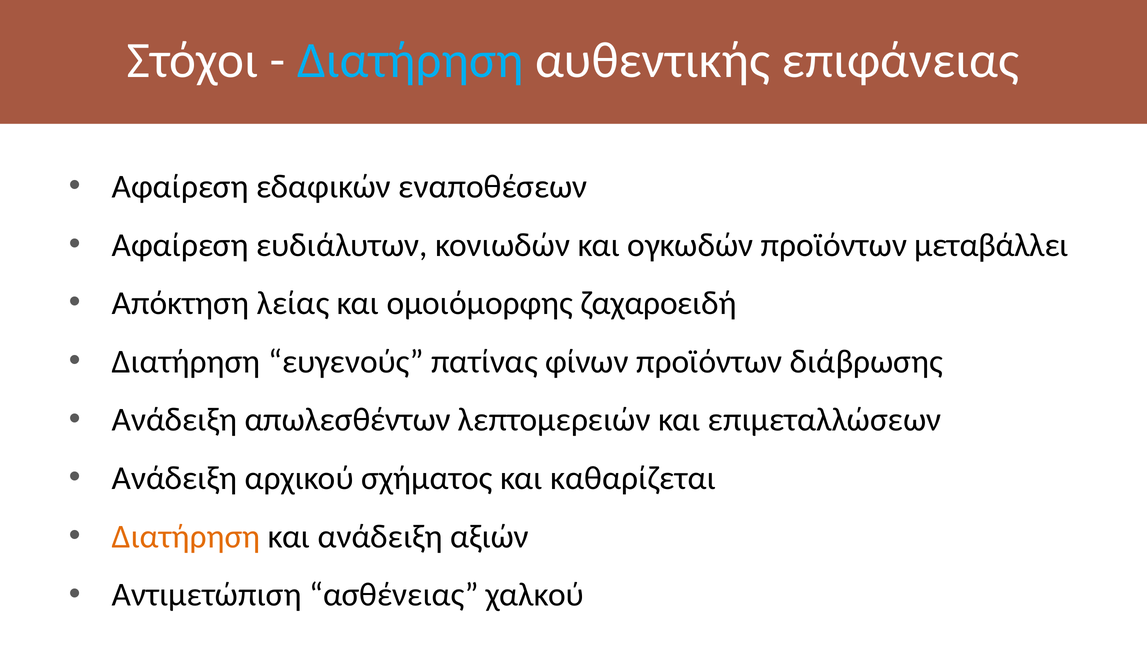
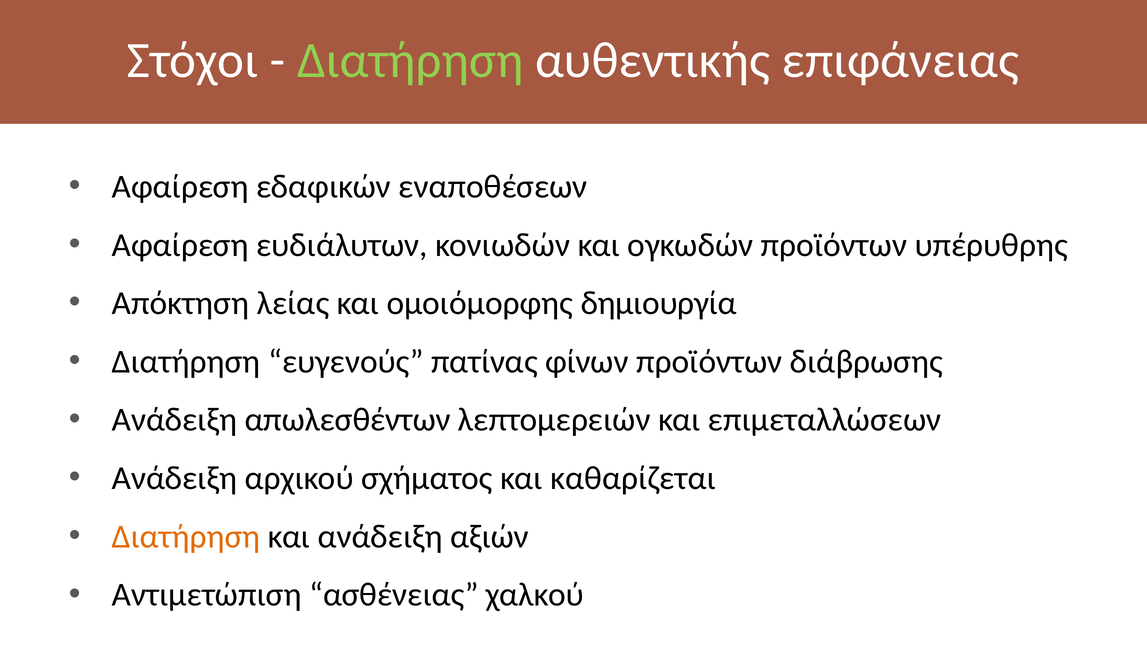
Διατήρηση colour: light blue -> light green (410, 61)
μεταβάλλει: μεταβάλλει -> υπέρυθρης (991, 245)
ζαχαροειδή: ζαχαροειδή -> δημιουργία (659, 303)
